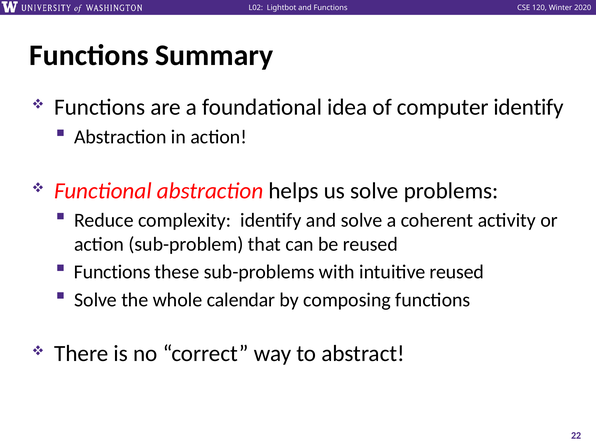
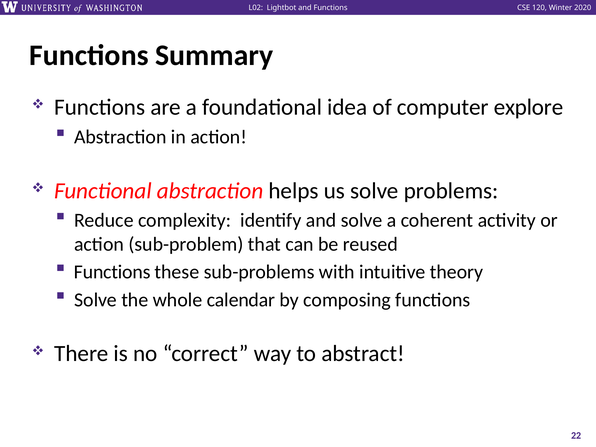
computer identify: identify -> explore (529, 107)
intuitive reused: reused -> theory (457, 272)
